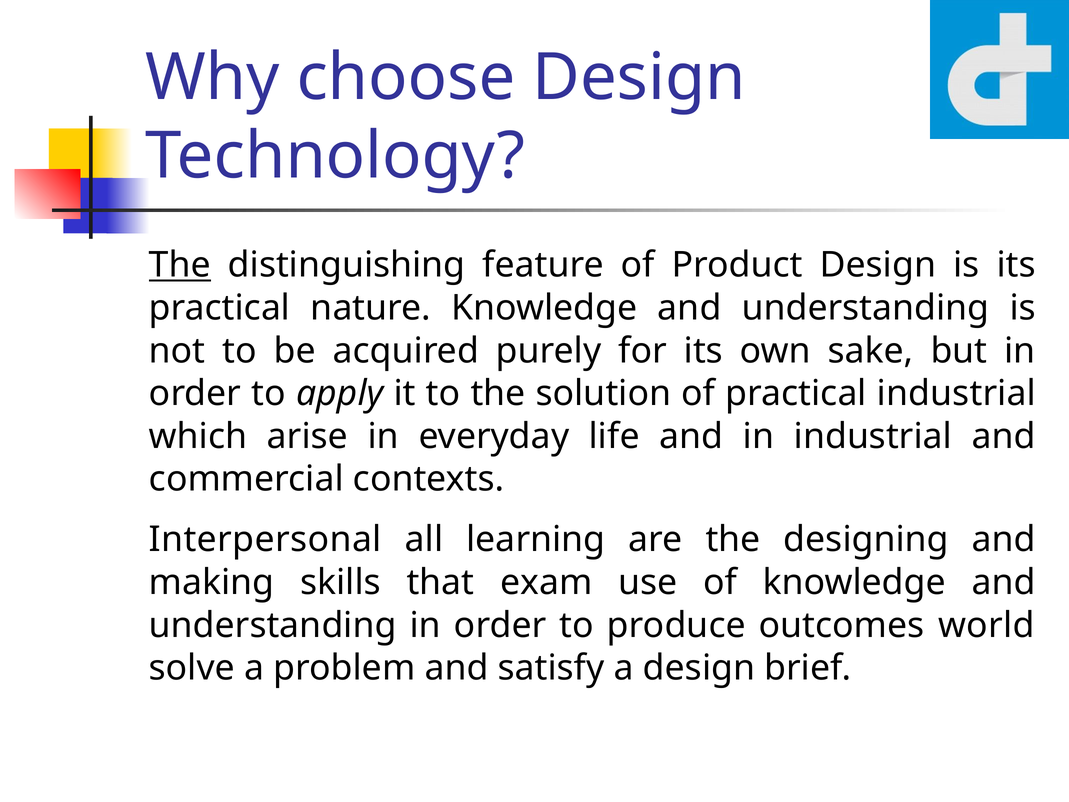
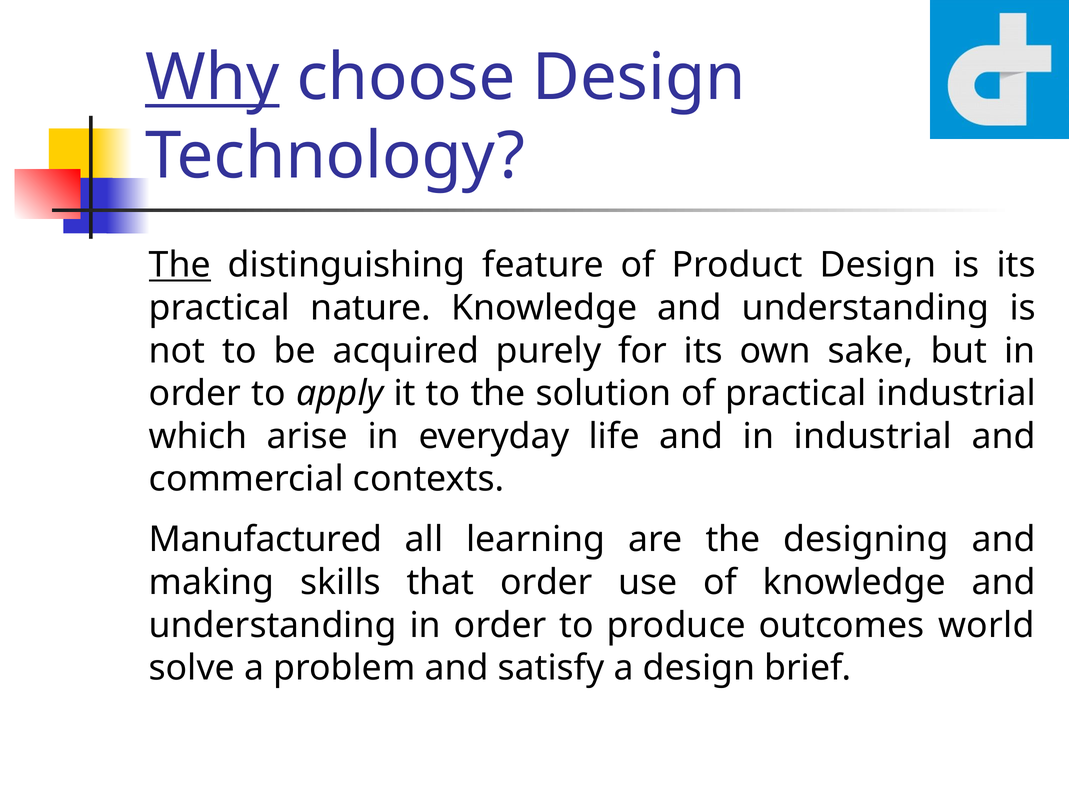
Why underline: none -> present (212, 78)
Interpersonal: Interpersonal -> Manufactured (266, 540)
that exam: exam -> order (546, 582)
